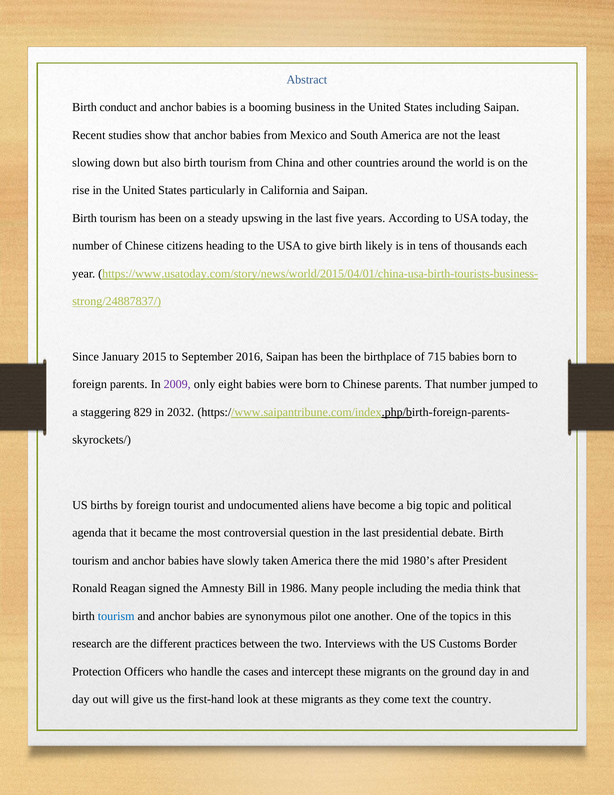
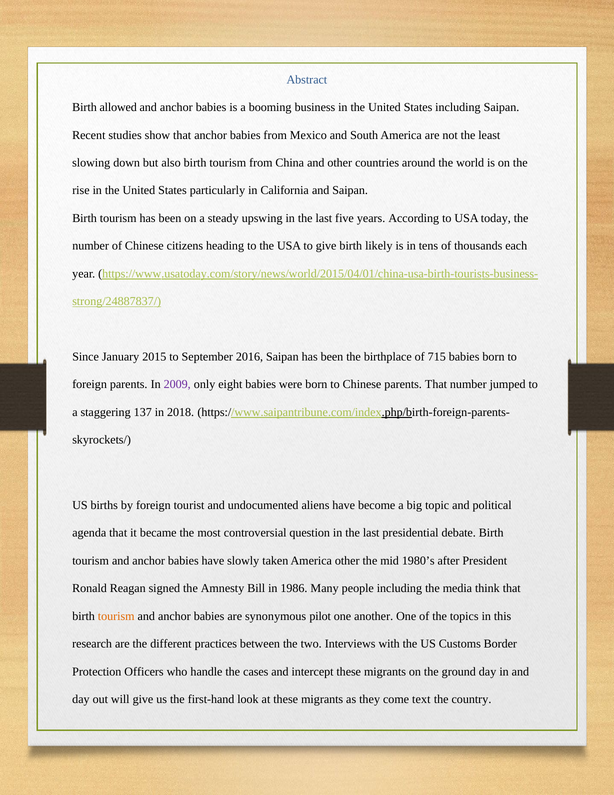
conduct: conduct -> allowed (118, 107)
829: 829 -> 137 (143, 412)
2032: 2032 -> 2018 (181, 412)
America there: there -> other (347, 560)
tourism colour: blue -> orange (116, 616)
